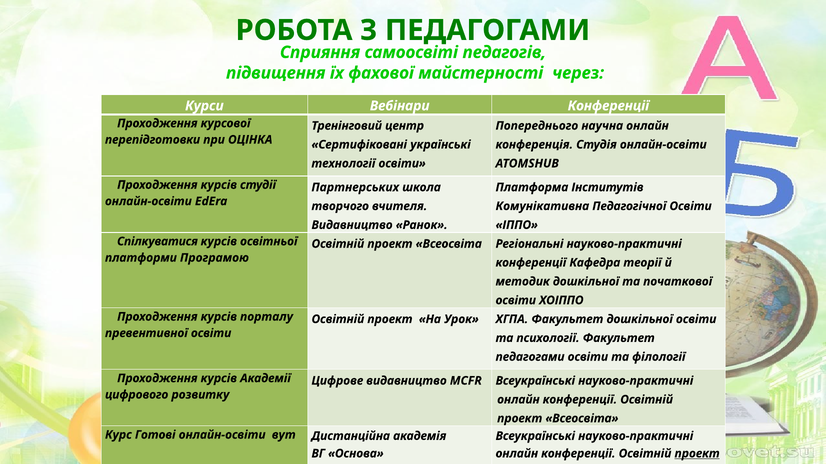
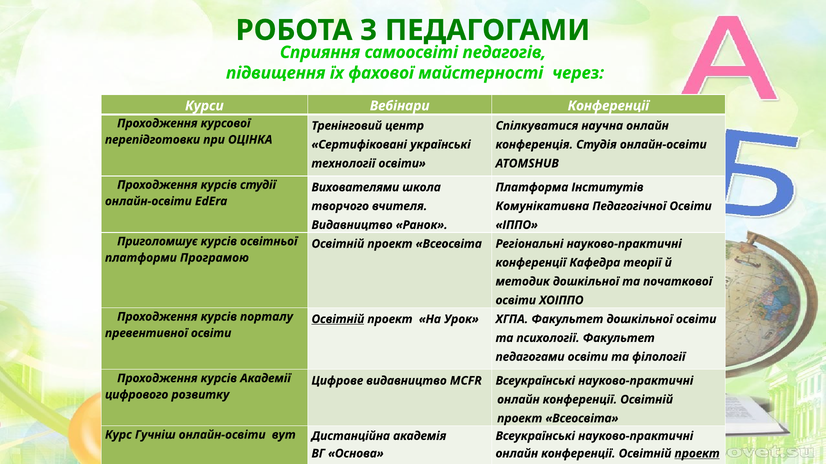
Попереднього: Попереднього -> Спілкуватися (537, 126)
Партнерських: Партнерських -> Вихователями (355, 188)
Спілкуватися: Спілкуватися -> Приголомшує (157, 242)
Освітній underline: none -> present (338, 320)
Готові: Готові -> Гучніш (155, 435)
